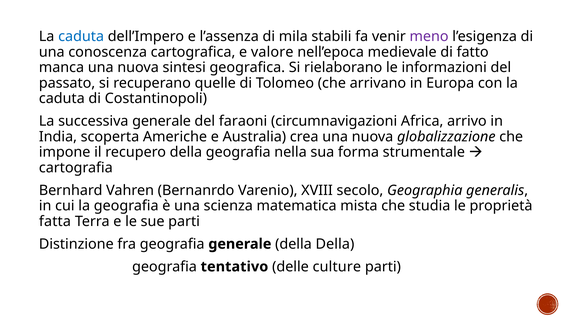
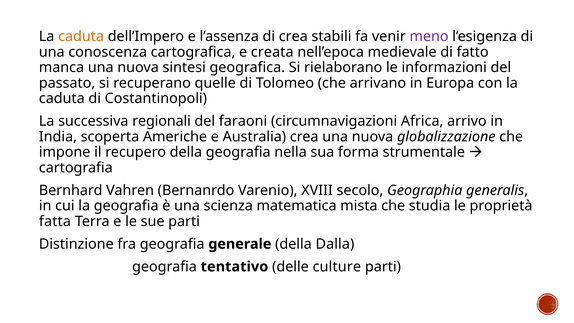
caduta colour: blue -> orange (81, 36)
di mila: mila -> crea (293, 36)
valore: valore -> creata (272, 52)
successiva generale: generale -> regionali (162, 121)
della Della: Della -> Dalla (335, 244)
